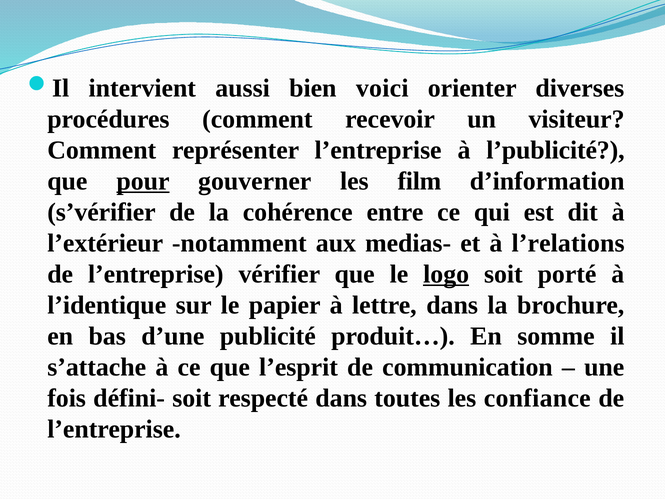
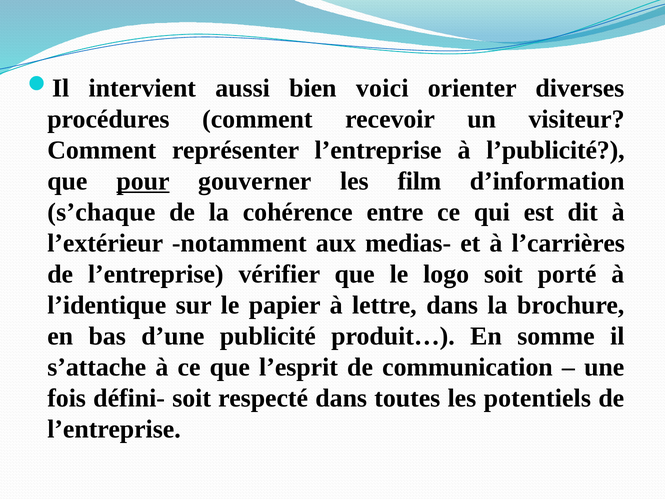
s’vérifier: s’vérifier -> s’chaque (101, 212)
l’relations: l’relations -> l’carrières (568, 243)
logo underline: present -> none (446, 274)
confiance: confiance -> potentiels (537, 398)
